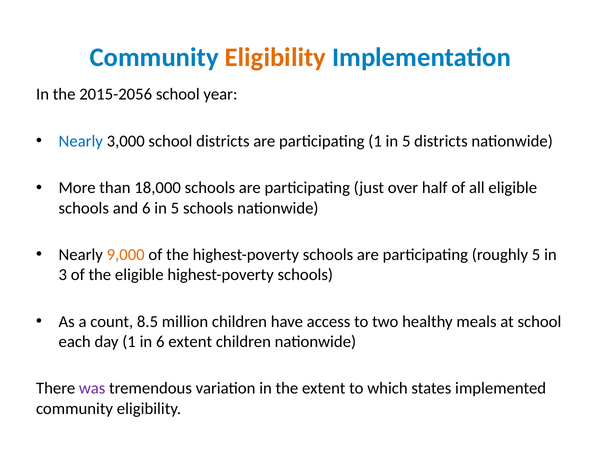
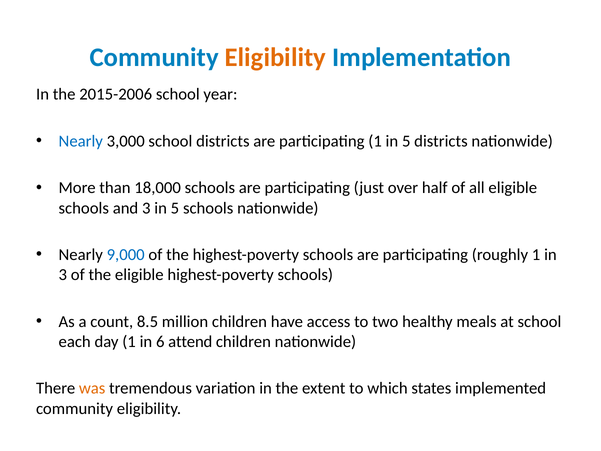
2015-2056: 2015-2056 -> 2015-2006 (116, 94)
and 6: 6 -> 3 (146, 208)
9,000 colour: orange -> blue (126, 255)
roughly 5: 5 -> 1 (536, 255)
6 extent: extent -> attend (190, 341)
was colour: purple -> orange (92, 388)
